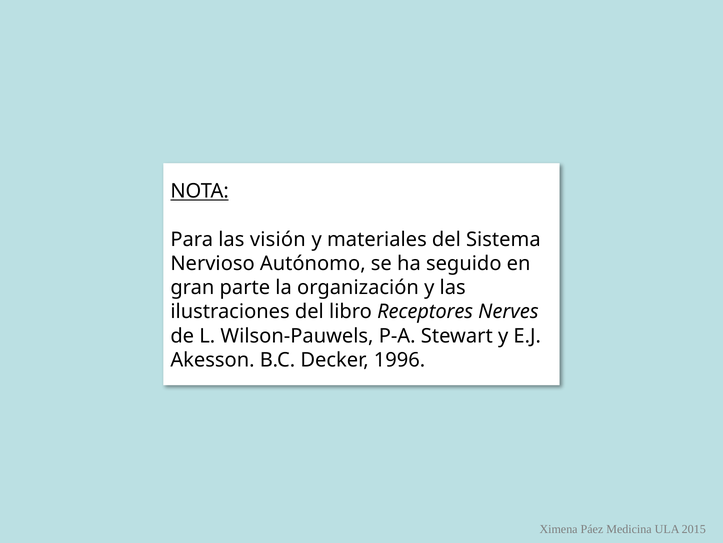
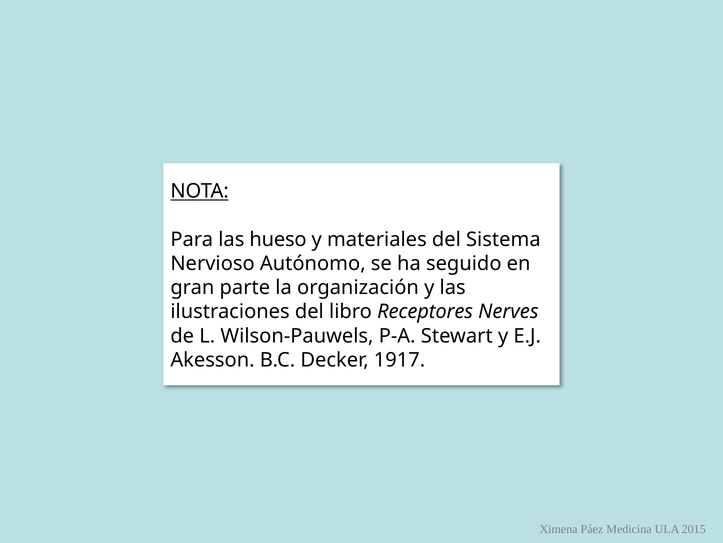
visión: visión -> hueso (278, 239)
1996: 1996 -> 1917 (400, 360)
